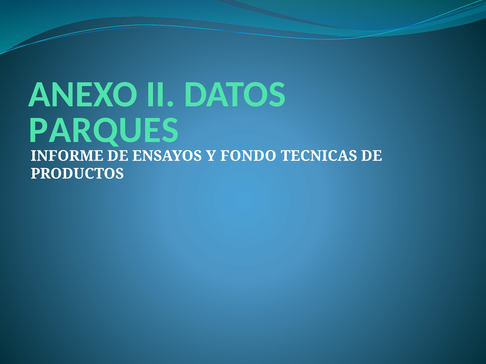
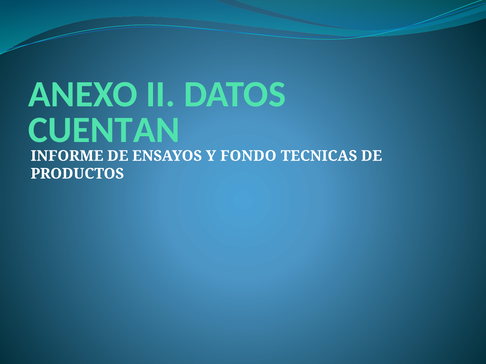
PARQUES: PARQUES -> CUENTAN (104, 130)
